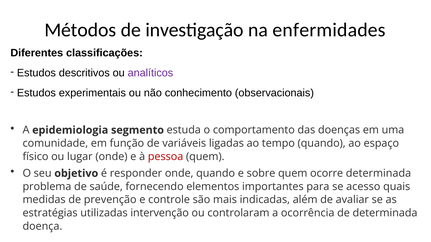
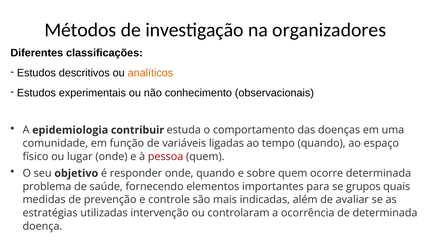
enfermidades: enfermidades -> organizadores (329, 30)
analíticos colour: purple -> orange (150, 73)
segmento: segmento -> contribuir (138, 130)
acesso: acesso -> grupos (363, 187)
